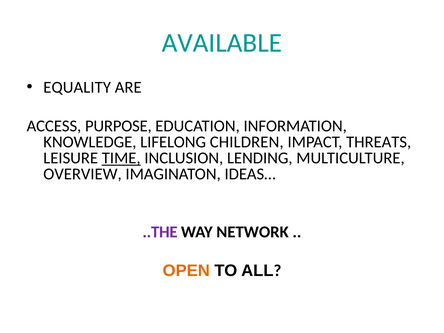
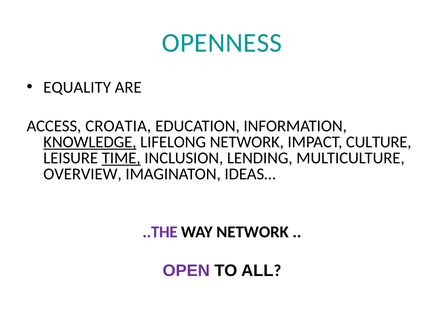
AVAILABLE: AVAILABLE -> OPENNESS (222, 43)
PURPOSE: PURPOSE -> CROATIA (118, 126)
KNOWLEDGE underline: none -> present (90, 142)
LIFELONG CHILDREN: CHILDREN -> NETWORK (247, 142)
THREATS: THREATS -> CULTURE (379, 142)
OPEN colour: orange -> purple (186, 271)
